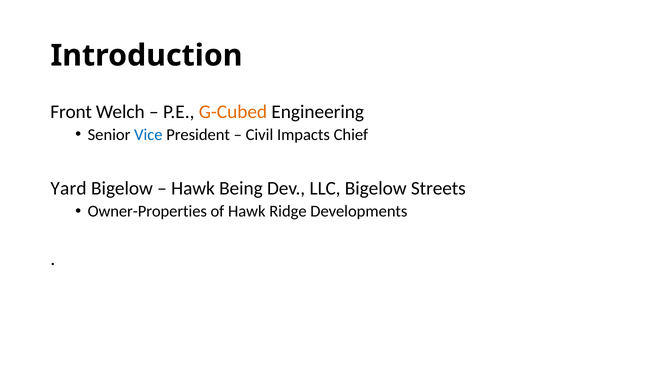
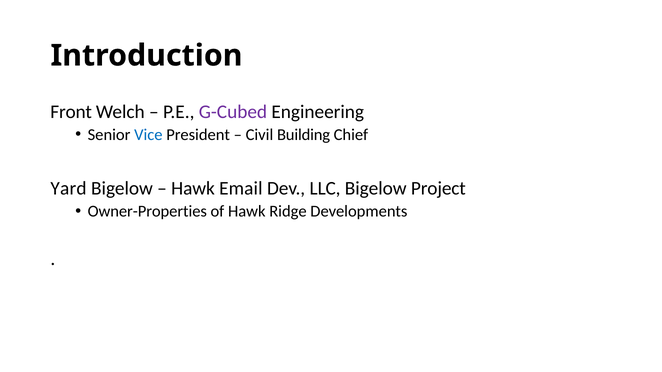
G-Cubed colour: orange -> purple (233, 112)
Impacts: Impacts -> Building (304, 135)
Being: Being -> Email (241, 189)
Streets: Streets -> Project (438, 189)
